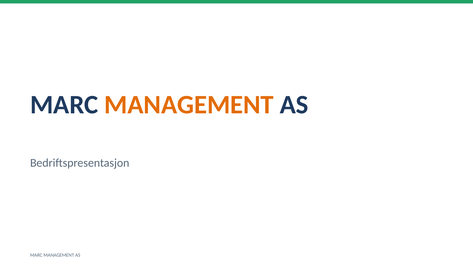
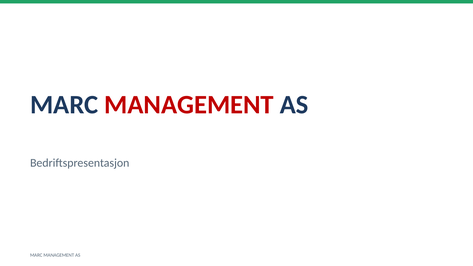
MANAGEMENT colour: orange -> red (189, 105)
